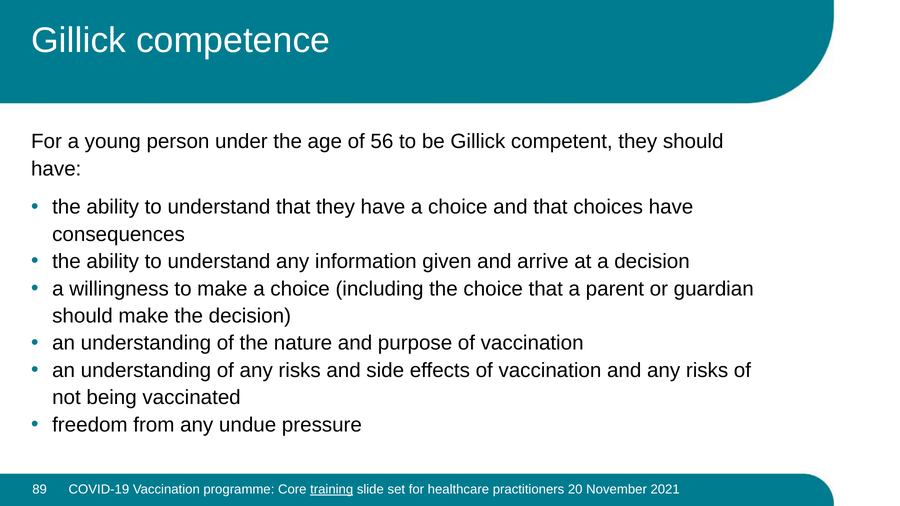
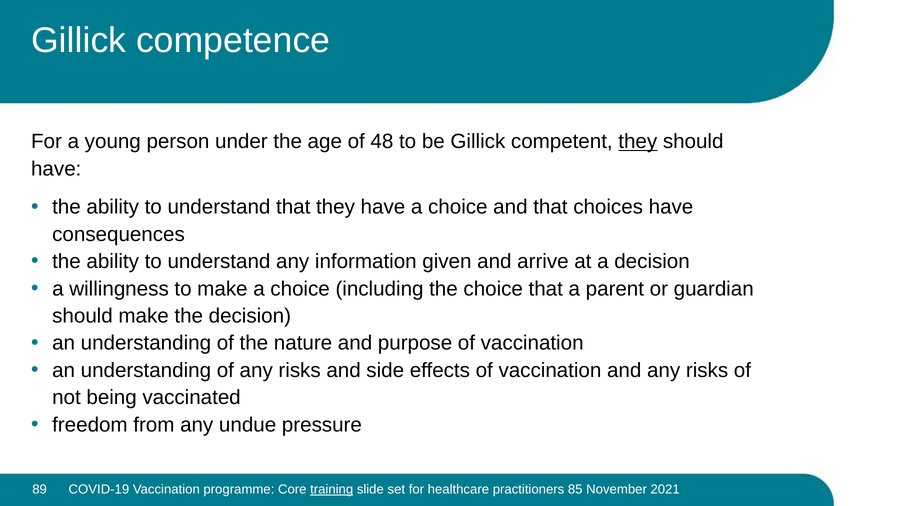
56: 56 -> 48 (382, 142)
they underline: none -> present (638, 142)
20: 20 -> 85 (575, 490)
